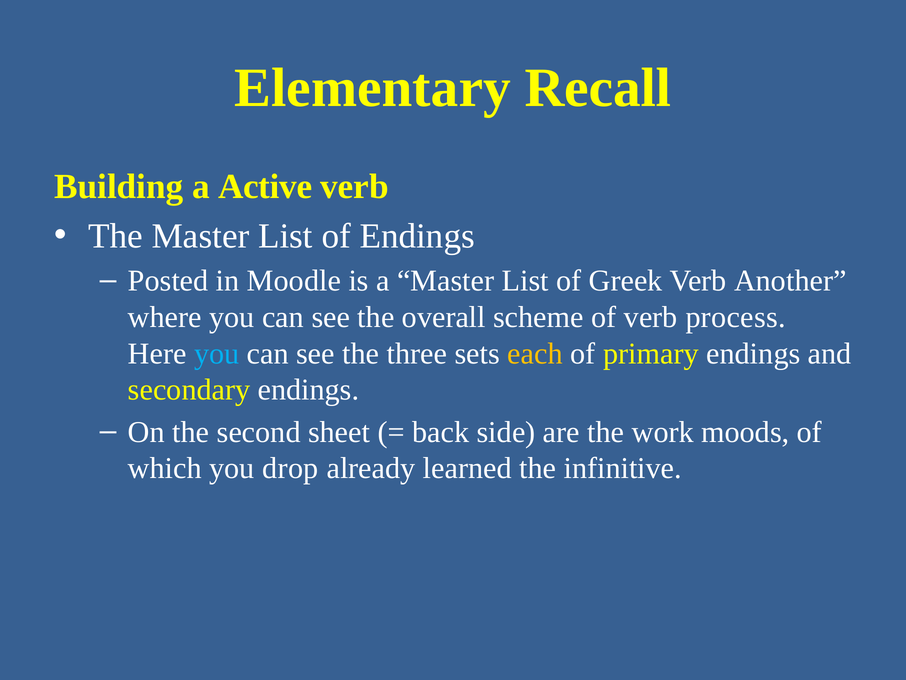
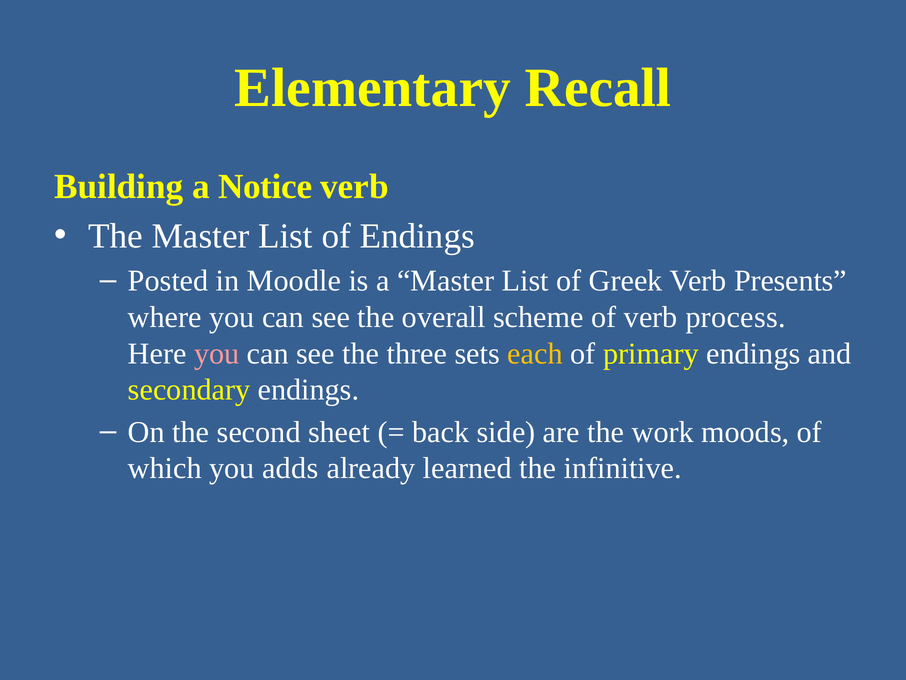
Active: Active -> Notice (265, 187)
Another: Another -> Presents (790, 281)
you colour: light blue -> pink (217, 353)
drop: drop -> adds (290, 468)
